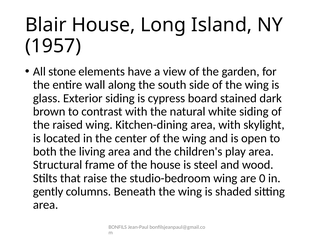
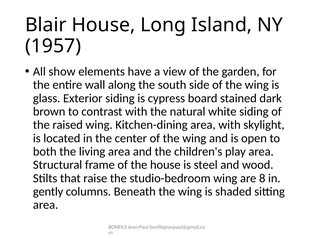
stone: stone -> show (62, 72)
0: 0 -> 8 (262, 179)
